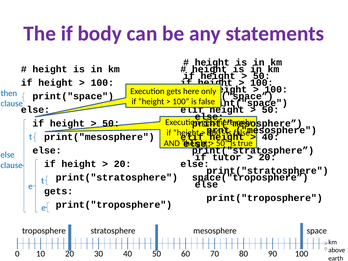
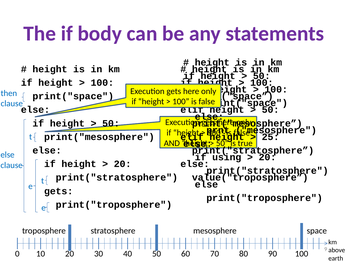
40: 40 -> 25 (270, 137)
tutor: tutor -> using (227, 157)
space("troposphere: space("troposphere -> value("troposphere (250, 178)
